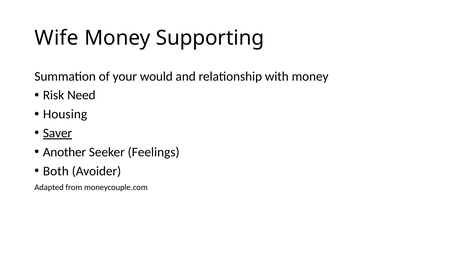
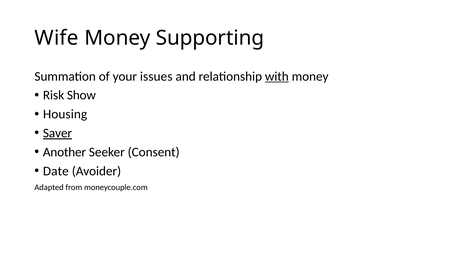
would: would -> issues (156, 76)
with underline: none -> present (277, 76)
Need: Need -> Show (81, 95)
Feelings: Feelings -> Consent (154, 152)
Both: Both -> Date (56, 171)
